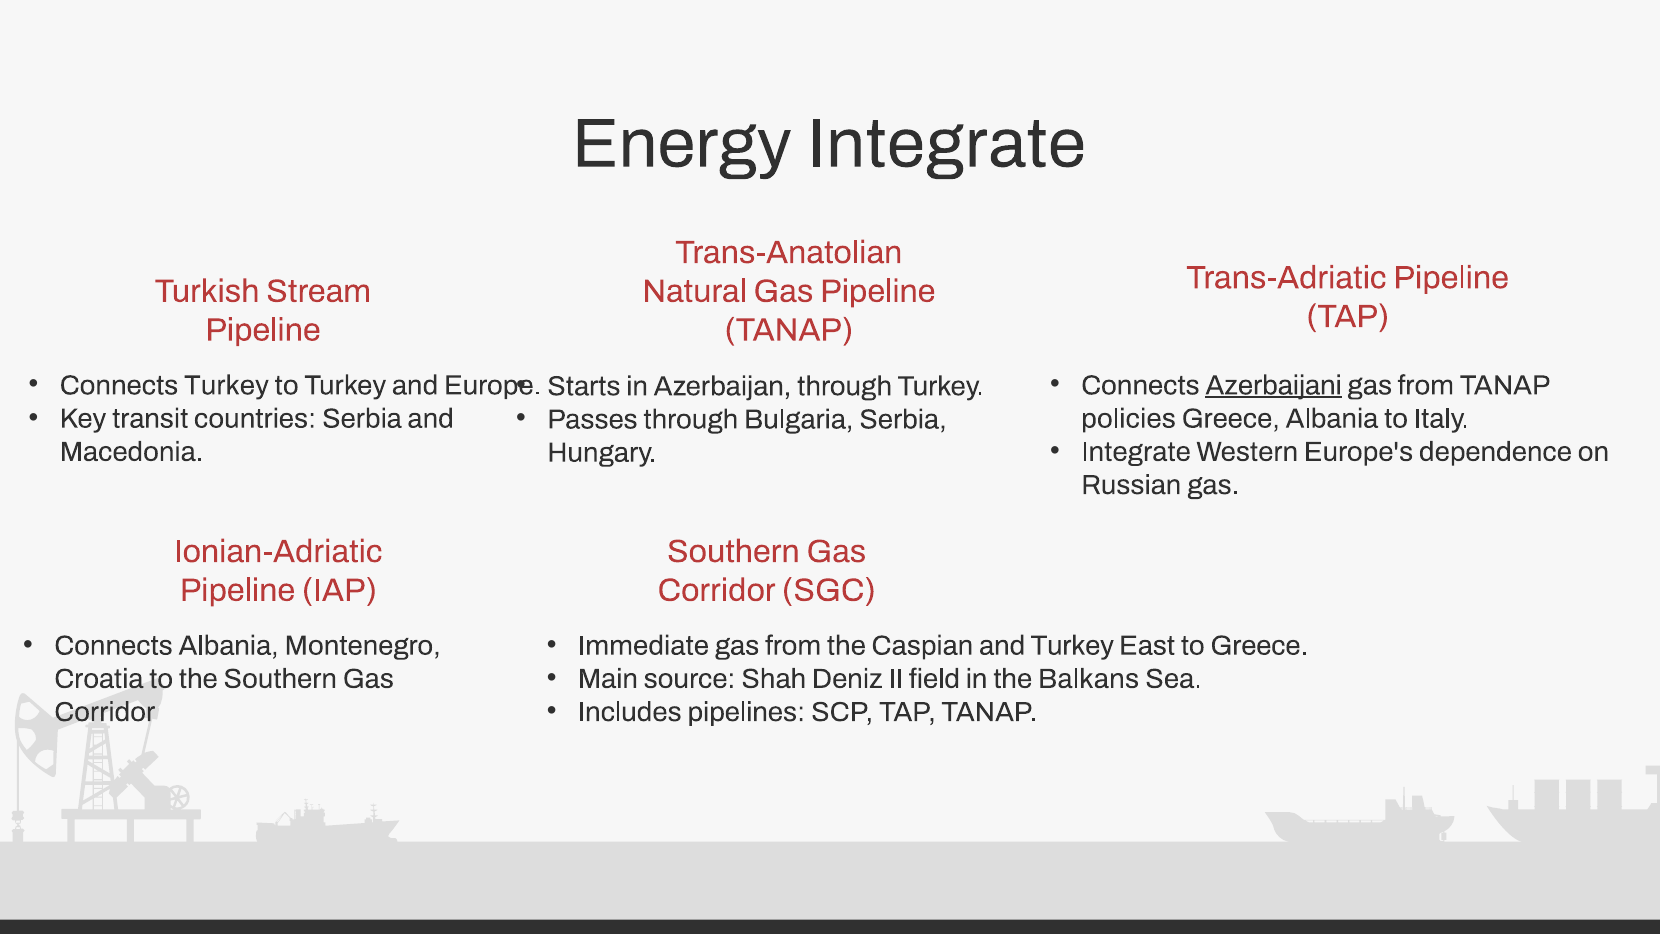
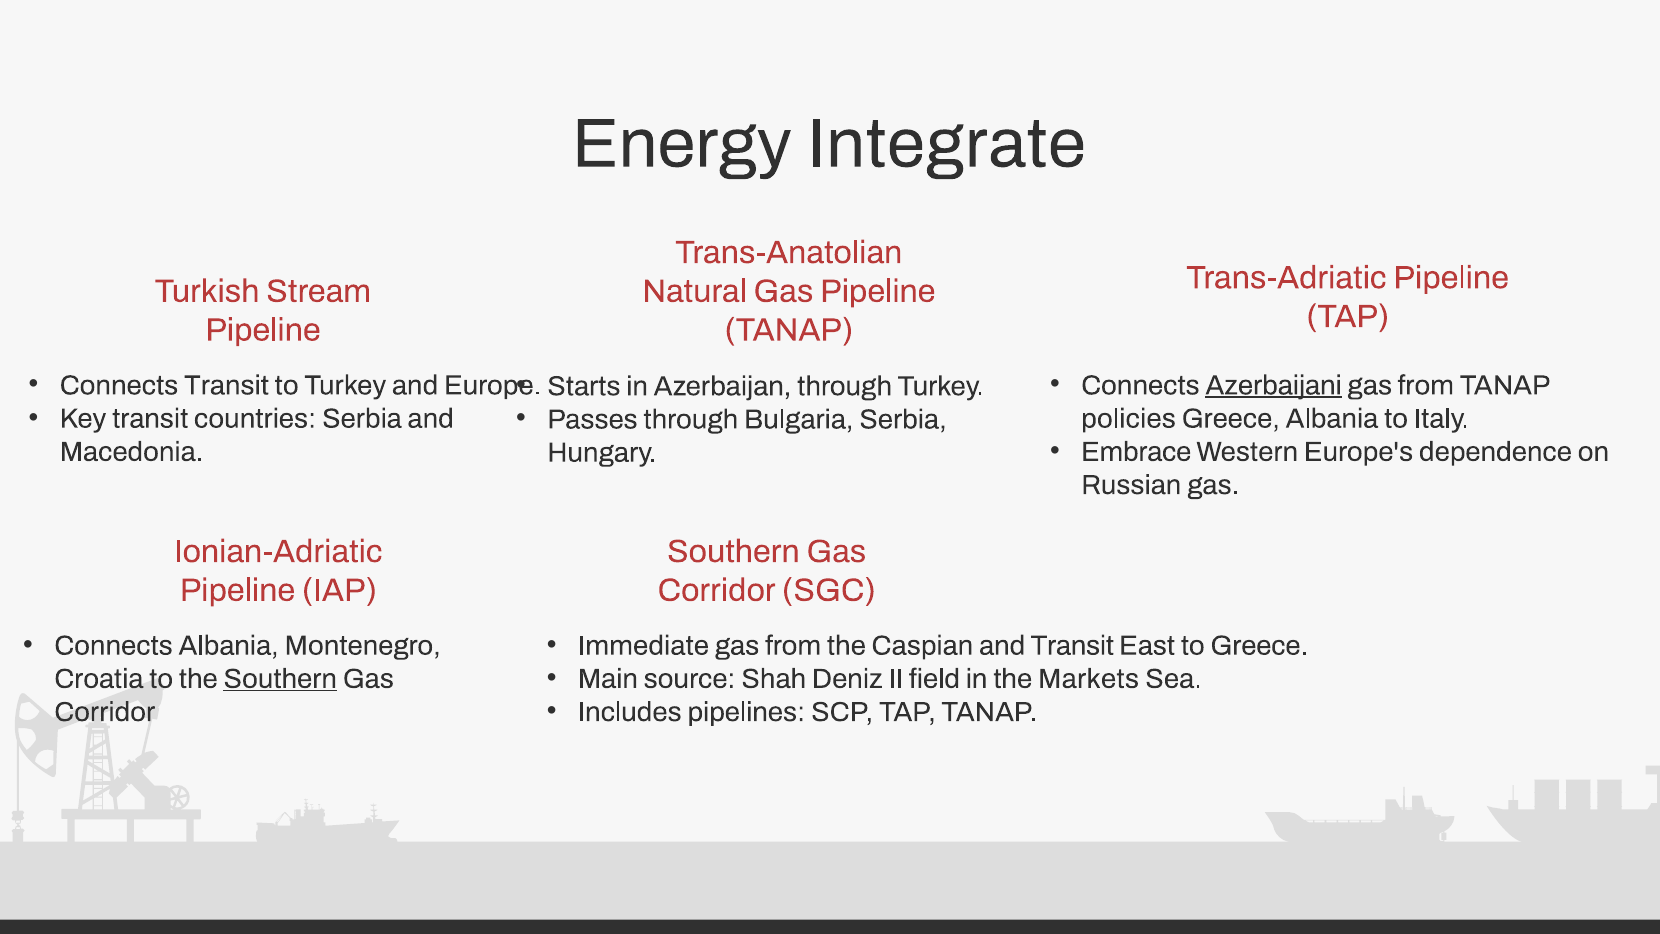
Connects Turkey: Turkey -> Transit (226, 385)
Integrate: Integrate -> Embrace (1136, 452)
and Turkey: Turkey -> Transit (1072, 645)
Balkans: Balkans -> Markets (1089, 679)
Southern underline: none -> present (280, 679)
